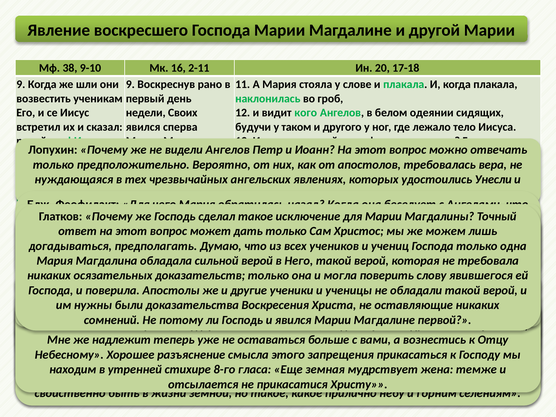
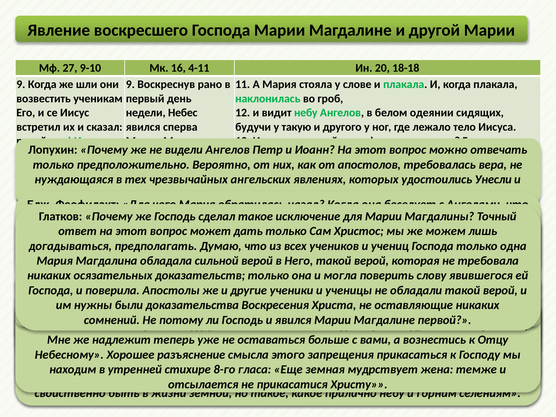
38: 38 -> 27 (70, 68)
2-11: 2-11 -> 4-11 (199, 68)
17-18: 17-18 -> 18-18 (406, 68)
Своих: Своих -> Небес (183, 113)
видит кого: кого -> небу (306, 113)
у таком: таком -> такую (296, 127)
